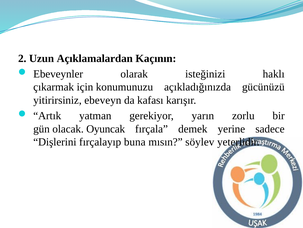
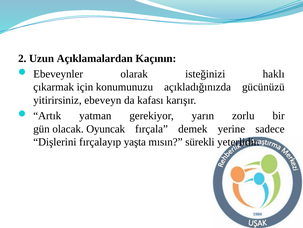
buna: buna -> yaşta (135, 142)
söylev: söylev -> sürekli (200, 142)
